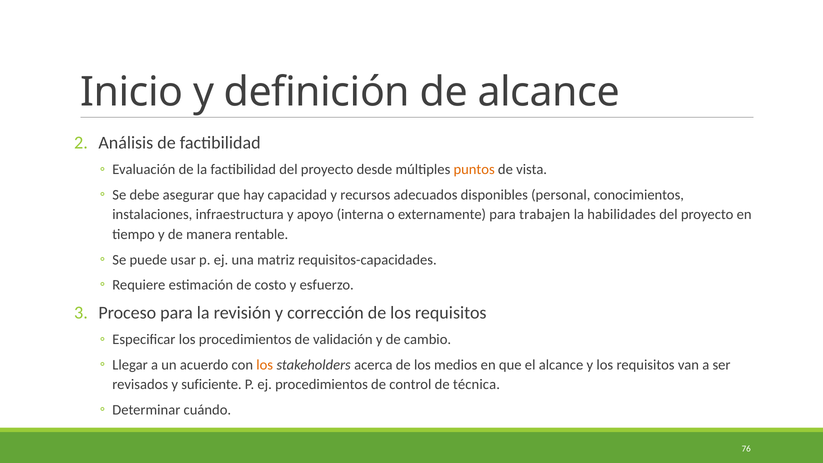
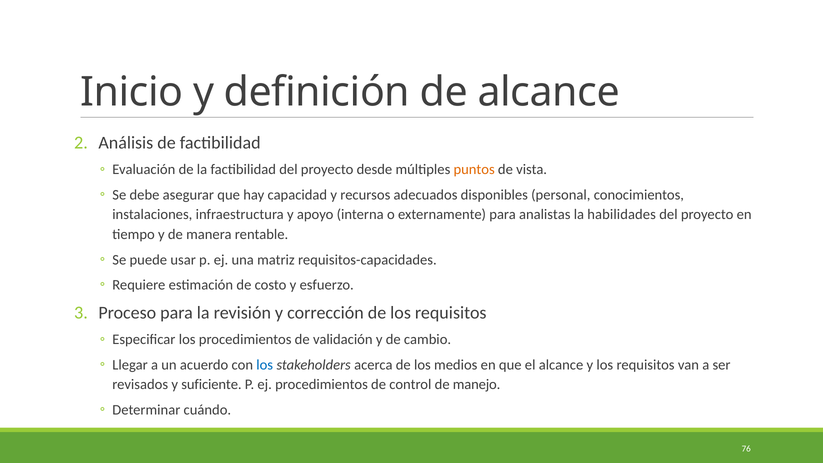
trabajen: trabajen -> analistas (545, 215)
los colour: orange -> blue (265, 365)
técnica: técnica -> manejo (477, 385)
